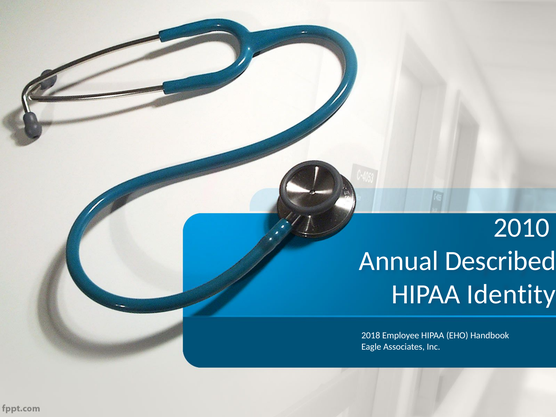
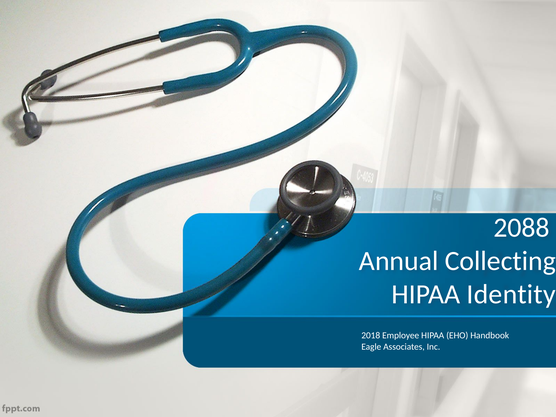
2010: 2010 -> 2088 (521, 228)
Described: Described -> Collecting (500, 261)
